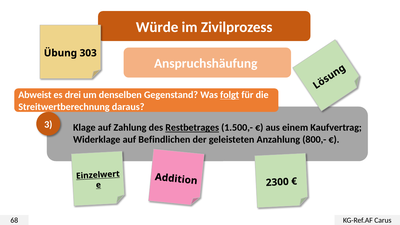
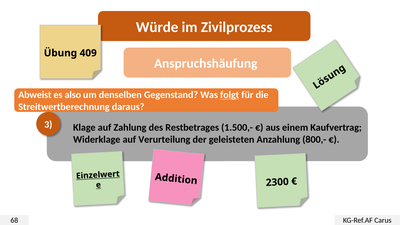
303: 303 -> 409 (88, 53)
drei: drei -> also (73, 95)
Restbetrages underline: present -> none (192, 128)
Befindlichen: Befindlichen -> Verurteilung (164, 140)
